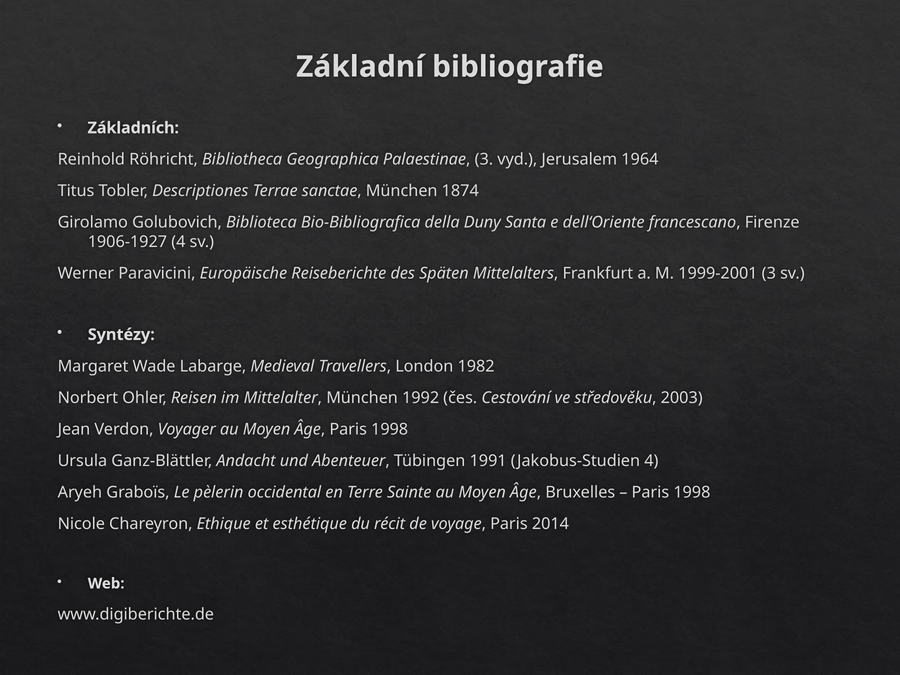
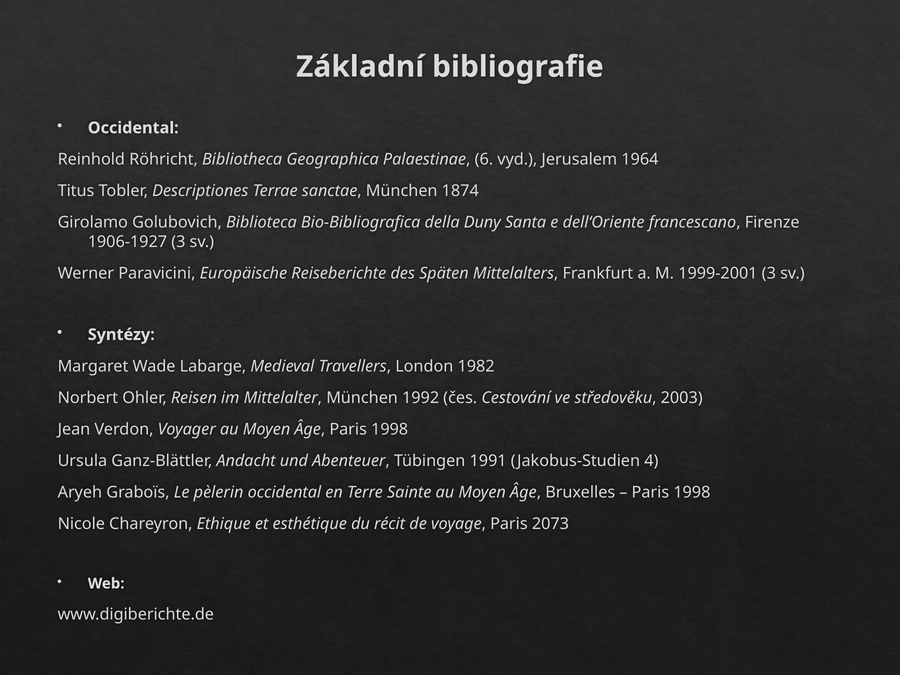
Základních: Základních -> Occidental (133, 128)
Palaestinae 3: 3 -> 6 (484, 159)
1906-1927 4: 4 -> 3 (178, 242)
2014: 2014 -> 2073 (550, 524)
